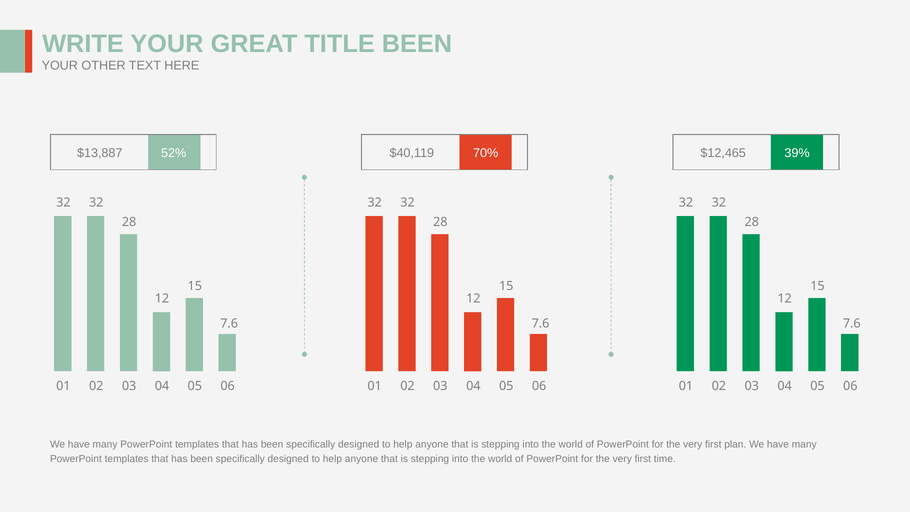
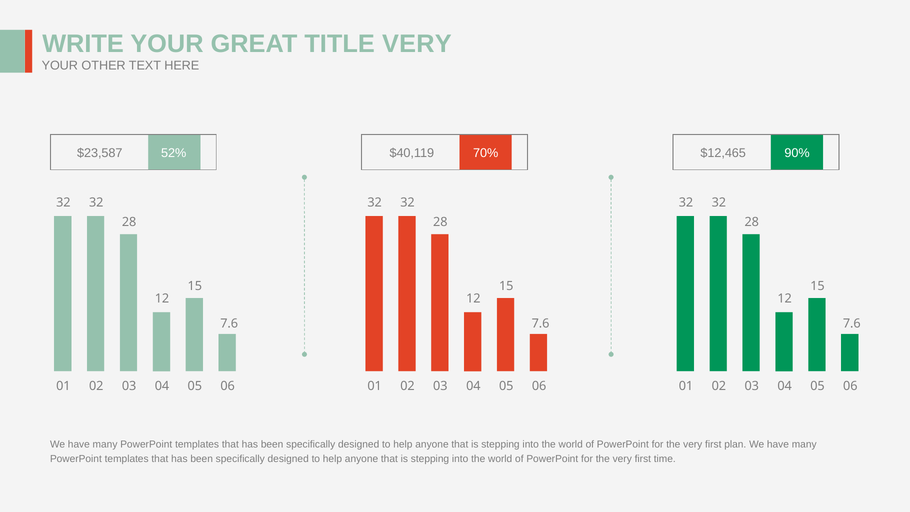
TITLE BEEN: BEEN -> VERY (417, 44)
$13,887: $13,887 -> $23,587 (100, 153)
39%: 39% -> 90% (797, 153)
